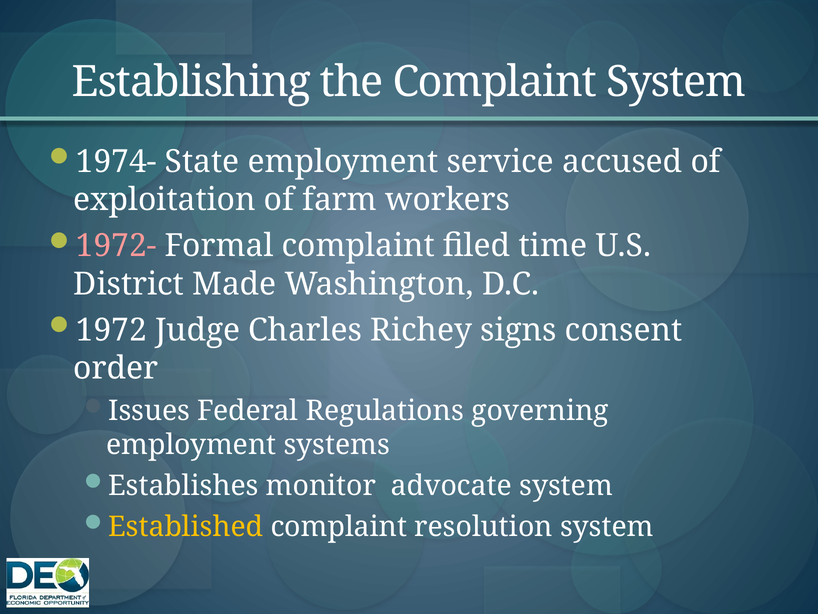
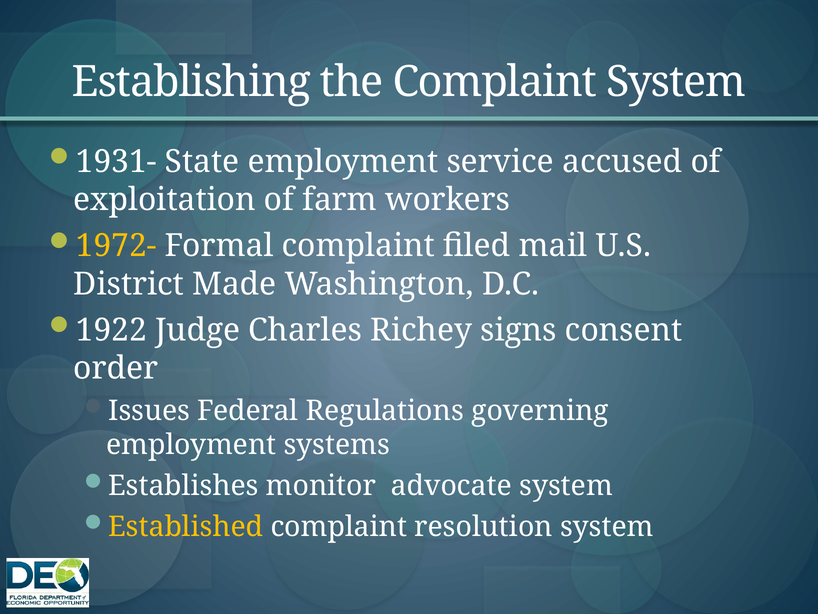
1974-: 1974- -> 1931- (116, 162)
1972- colour: pink -> yellow (116, 246)
time: time -> mail (553, 246)
1972: 1972 -> 1922 (111, 330)
